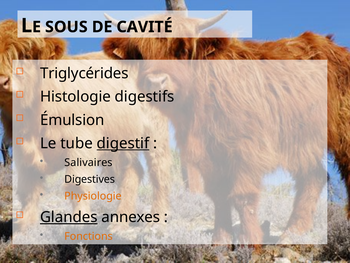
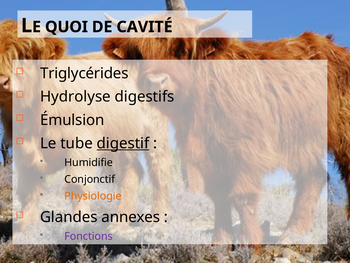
SOUS: SOUS -> QUOI (66, 27)
Histologie: Histologie -> Hydrolyse (75, 97)
Salivaires: Salivaires -> Humidifie (89, 162)
Digestives: Digestives -> Conjonctif (90, 179)
Glandes underline: present -> none (69, 217)
Fonctions colour: orange -> purple (89, 236)
